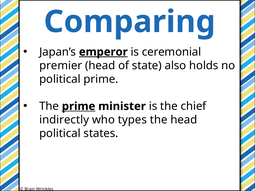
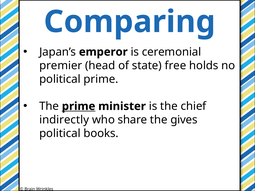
emperor underline: present -> none (103, 52)
also: also -> free (175, 66)
types: types -> share (132, 120)
the head: head -> gives (184, 120)
states: states -> books (101, 134)
